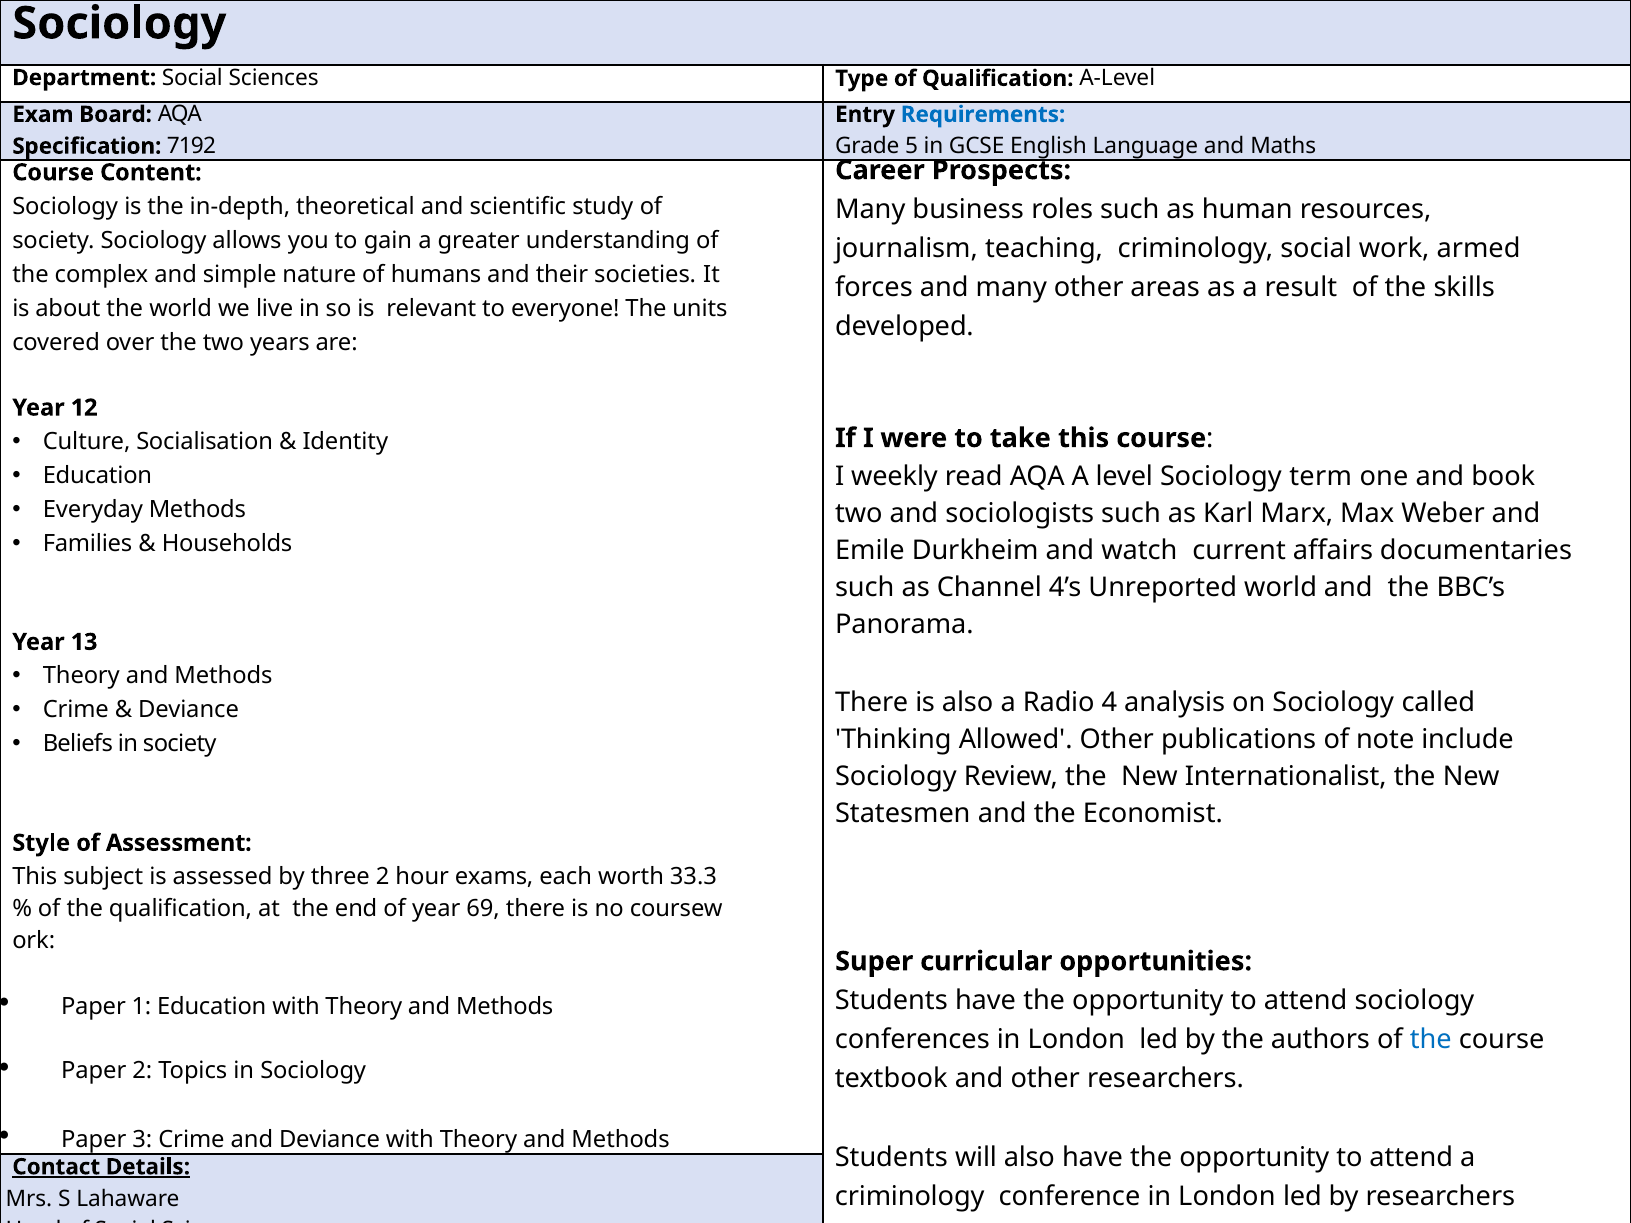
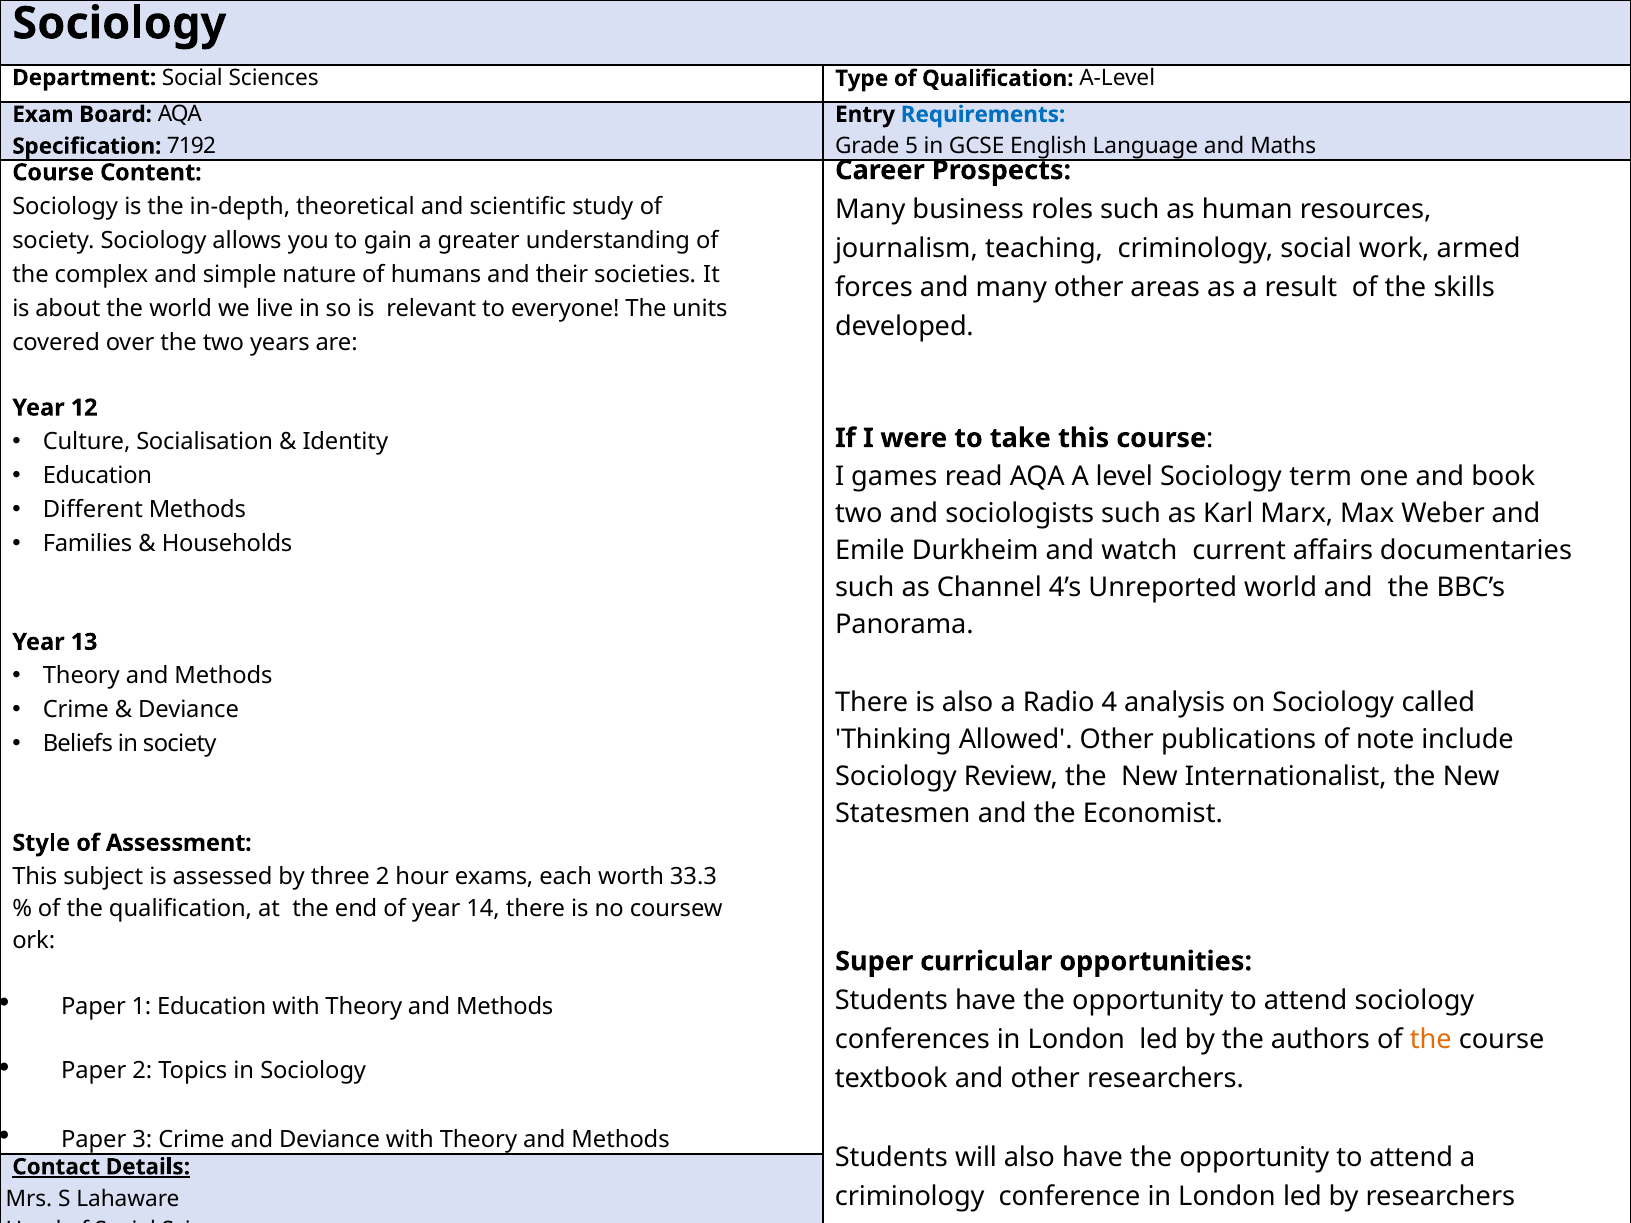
weekly: weekly -> games (894, 477)
Everyday: Everyday -> Different (93, 510)
69: 69 -> 14 (483, 909)
the colour: blue -> orange (1431, 1040)
